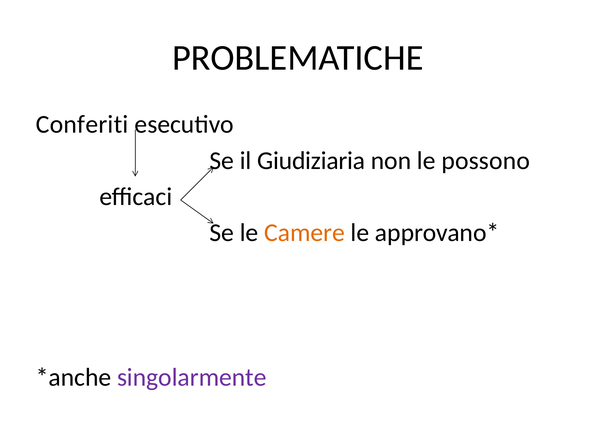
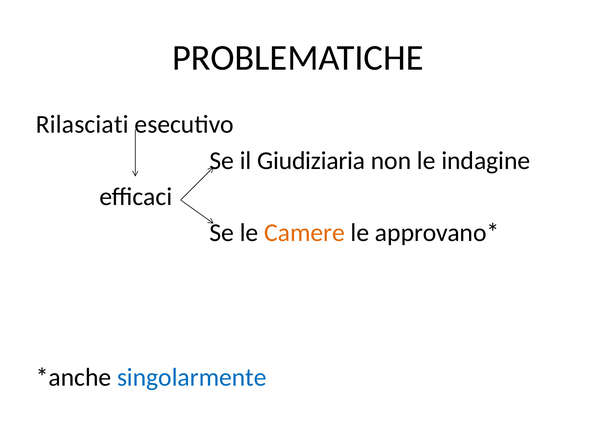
Conferiti: Conferiti -> Rilasciati (82, 124)
possono: possono -> indagine (486, 161)
singolarmente colour: purple -> blue (192, 377)
